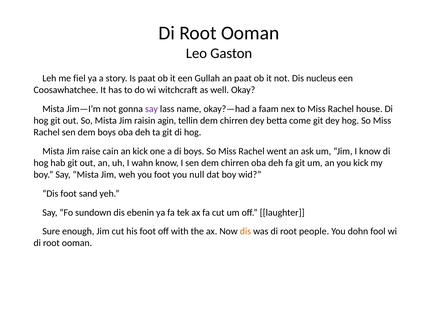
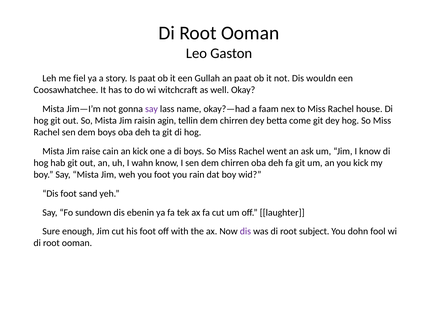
nucleus: nucleus -> wouldn (321, 78)
null: null -> rain (197, 174)
dis colour: orange -> purple (245, 231)
people: people -> subject (314, 231)
